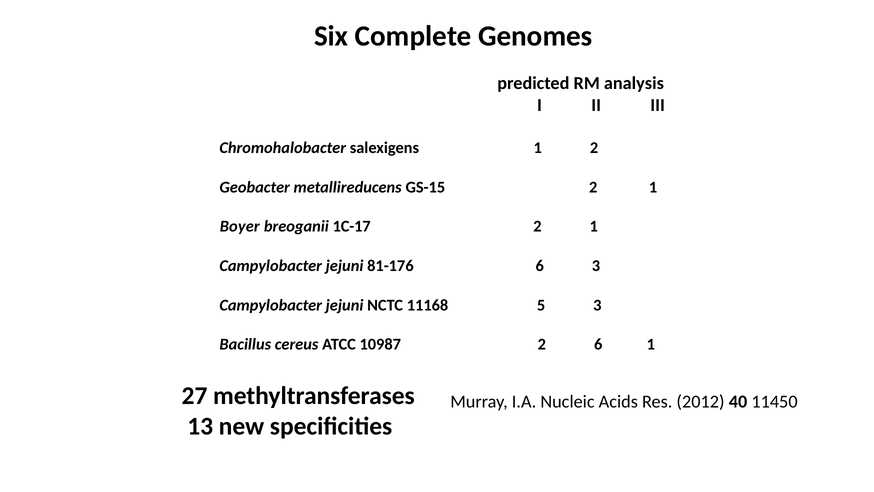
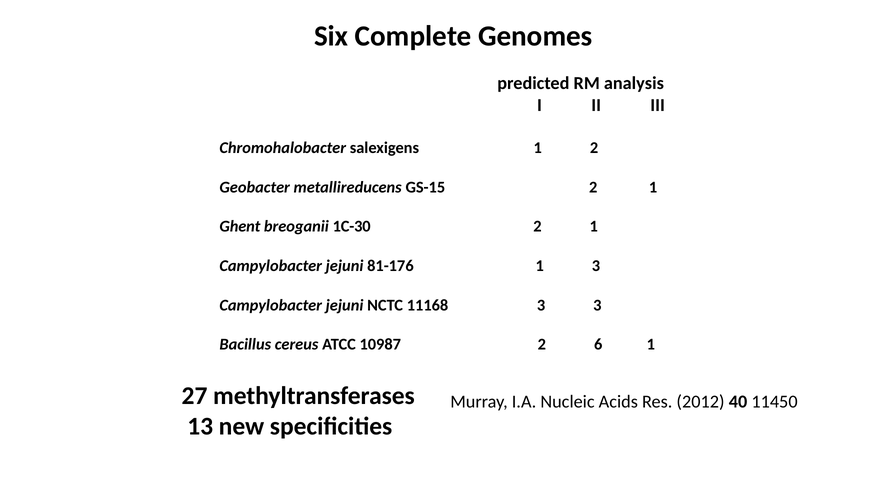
Boyer: Boyer -> Ghent (240, 226)
1C-17: 1C-17 -> 1C-30 (352, 226)
81-176 6: 6 -> 1 (540, 266)
11168 5: 5 -> 3 (541, 305)
